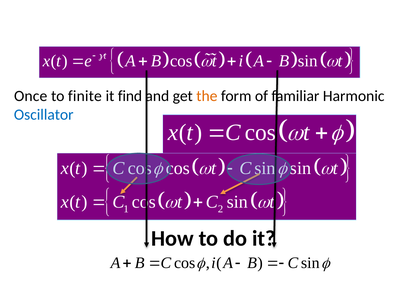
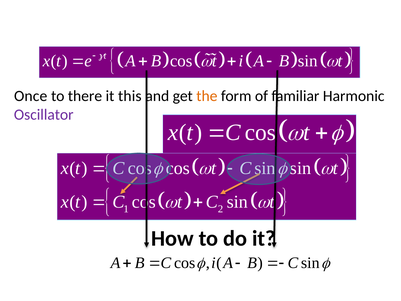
finite: finite -> there (85, 96)
find: find -> this (130, 96)
Oscillator colour: blue -> purple (44, 115)
